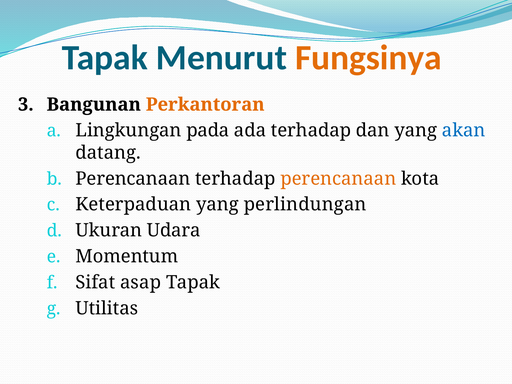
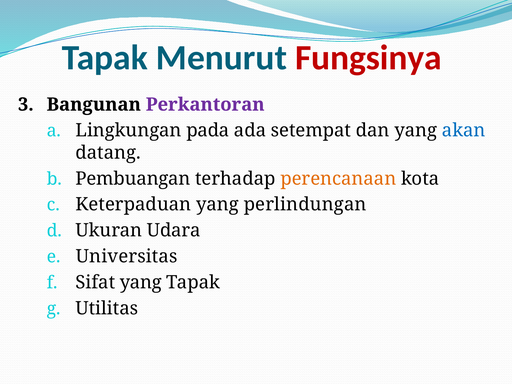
Fungsinya colour: orange -> red (368, 58)
Perkantoran colour: orange -> purple (205, 105)
ada terhadap: terhadap -> setempat (311, 130)
Perencanaan: Perencanaan -> Pembuangan (133, 179)
Momentum: Momentum -> Universitas (127, 256)
Sifat asap: asap -> yang (141, 282)
